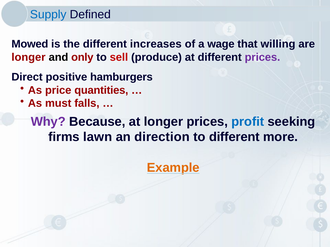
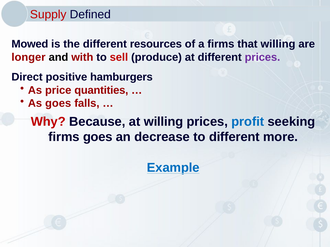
Supply colour: blue -> red (48, 15)
increases: increases -> resources (156, 44)
a wage: wage -> firms (221, 44)
only: only -> with (82, 57)
As must: must -> goes (58, 104)
Why colour: purple -> red (48, 122)
at longer: longer -> willing (164, 122)
firms lawn: lawn -> goes (98, 137)
direction: direction -> decrease (162, 137)
Example colour: orange -> blue (173, 168)
